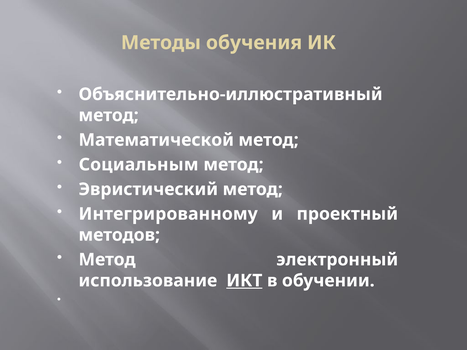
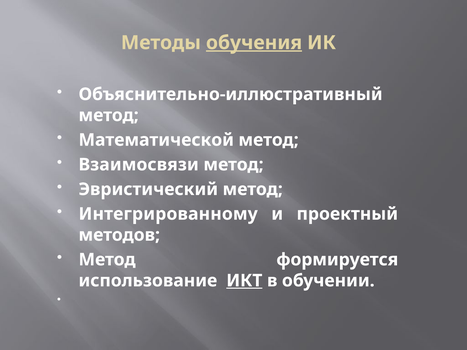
обучения underline: none -> present (254, 43)
Социальным: Социальным -> Взаимосвязи (139, 165)
электронный: электронный -> формируется (337, 260)
